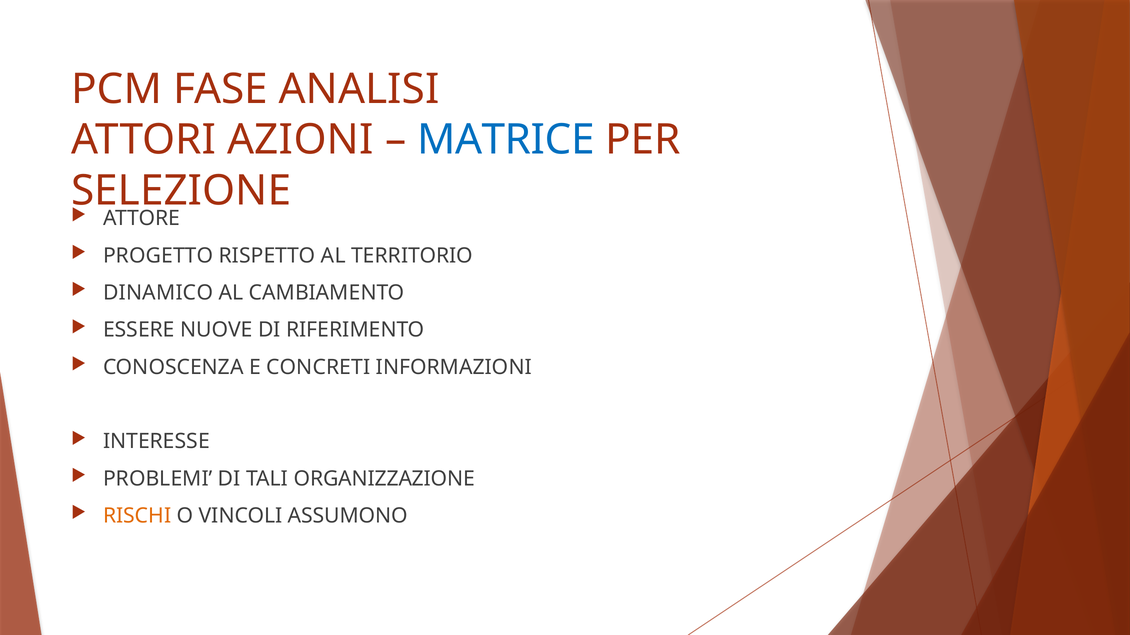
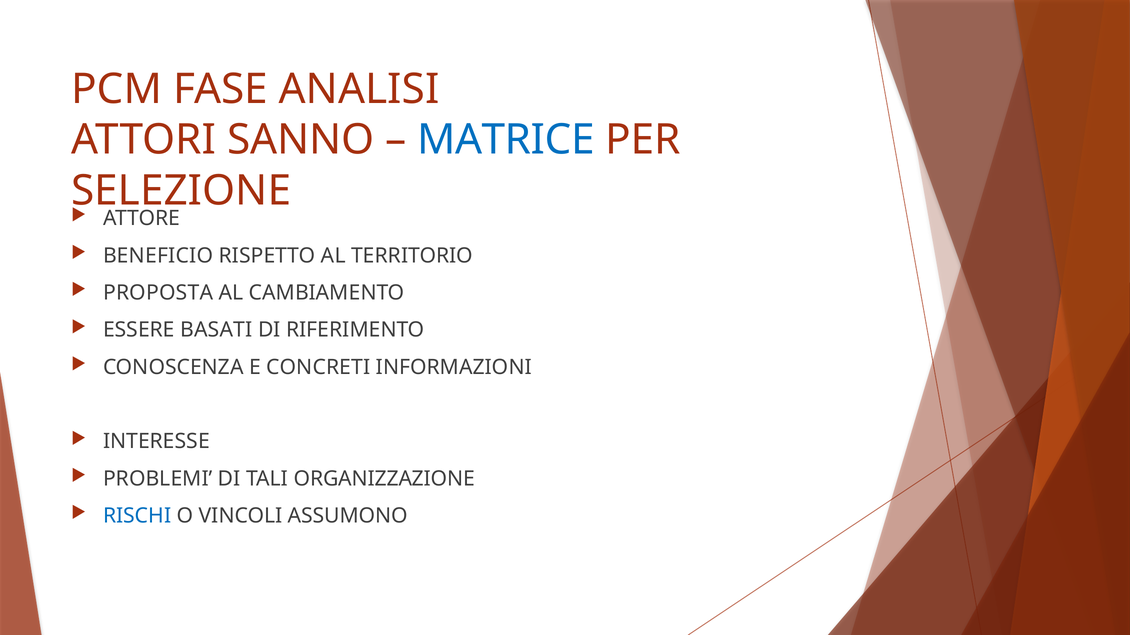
AZIONI: AZIONI -> SANNO (301, 140)
PROGETTO: PROGETTO -> BENEFICIO (158, 256)
DINAMICO: DINAMICO -> PROPOSTA (158, 293)
NUOVE: NUOVE -> BASATI (216, 330)
RISCHI colour: orange -> blue (137, 516)
